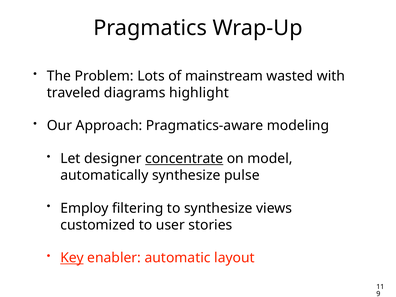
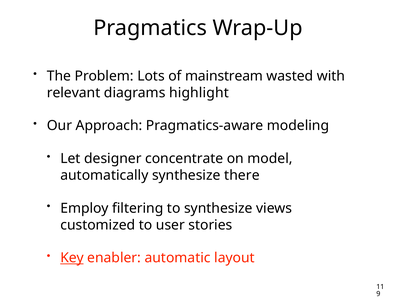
traveled: traveled -> relevant (74, 93)
concentrate underline: present -> none (184, 159)
pulse: pulse -> there (242, 175)
